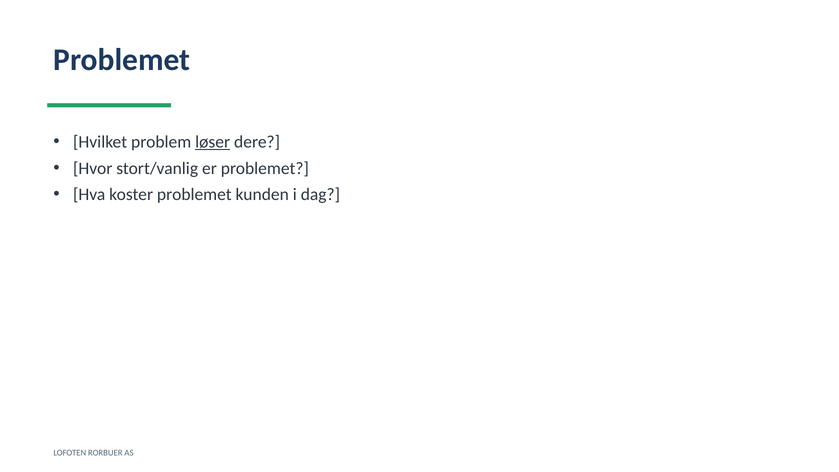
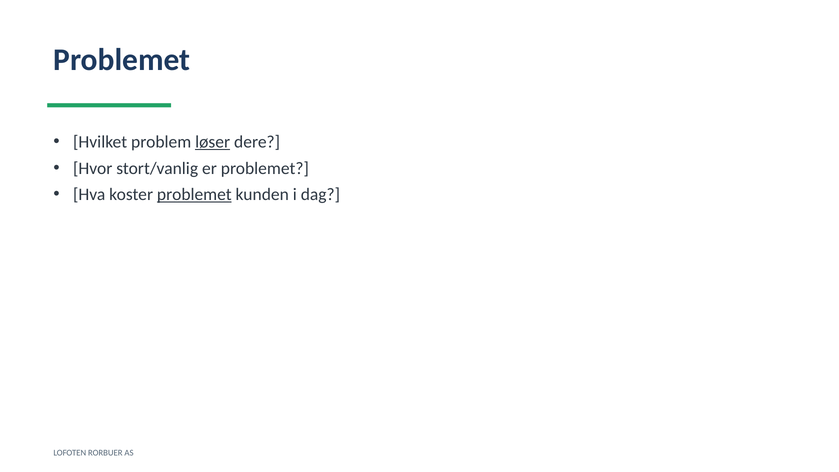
problemet underline: none -> present (194, 195)
